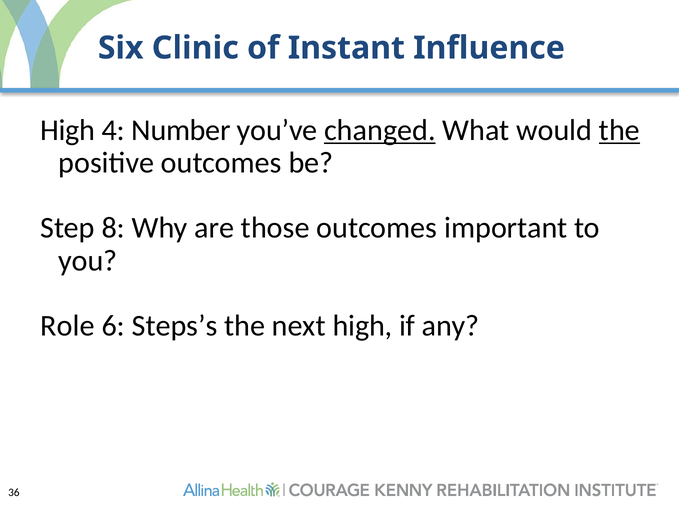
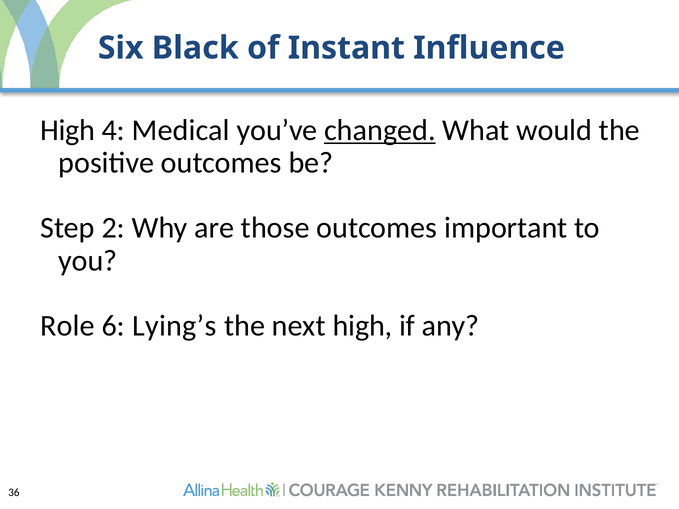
Clinic: Clinic -> Black (195, 48)
Number: Number -> Medical (181, 130)
the underline: present -> none (619, 130)
8: 8 -> 2 (113, 228)
Steps’s: Steps’s -> Lying’s (174, 326)
